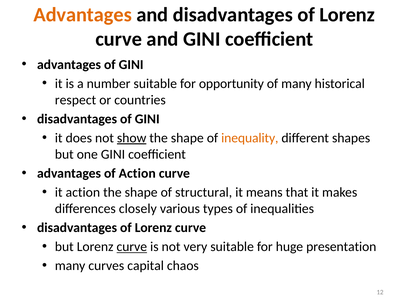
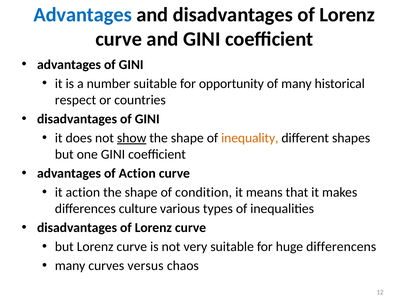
Advantages colour: orange -> blue (83, 15)
structural: structural -> condition (204, 192)
closely: closely -> culture (138, 209)
curve underline: present -> none (132, 247)
presentation: presentation -> differencens (341, 247)
capital: capital -> versus (146, 266)
